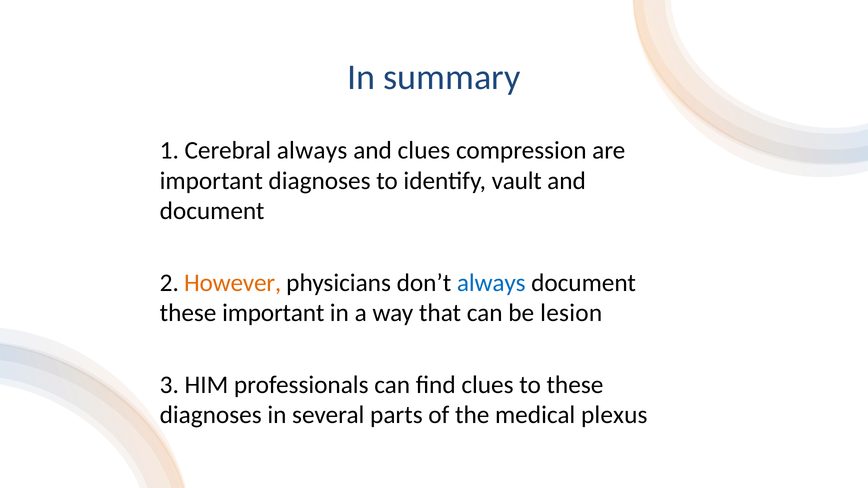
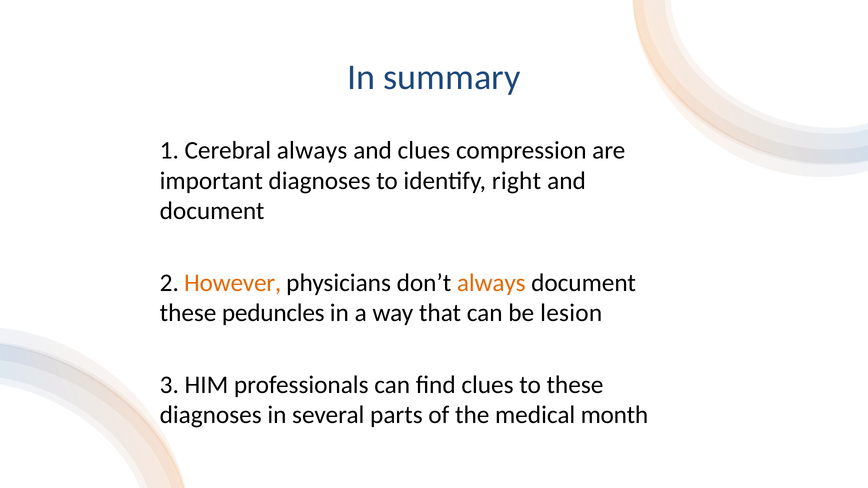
vault: vault -> right (516, 181)
always colour: blue -> orange (491, 283)
these important: important -> peduncles (273, 313)
plexus: plexus -> month (614, 415)
